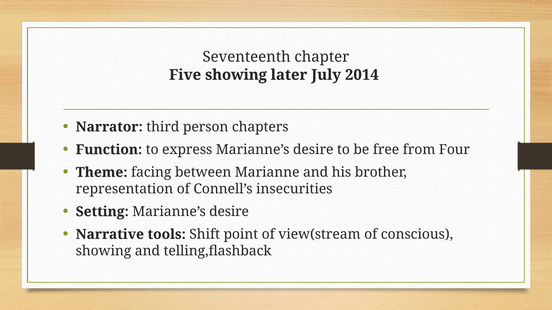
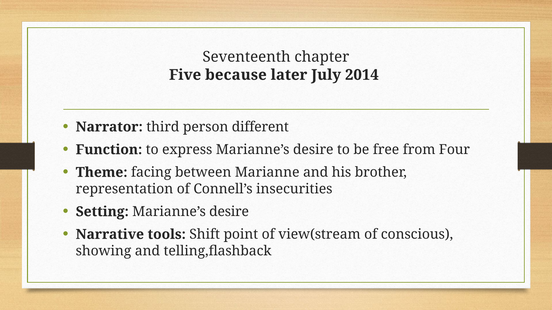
Five showing: showing -> because (236, 75)
chapters: chapters -> different (260, 127)
